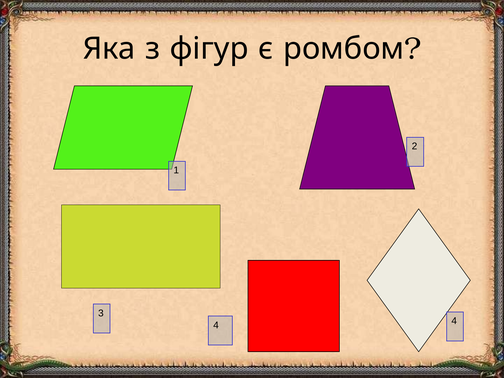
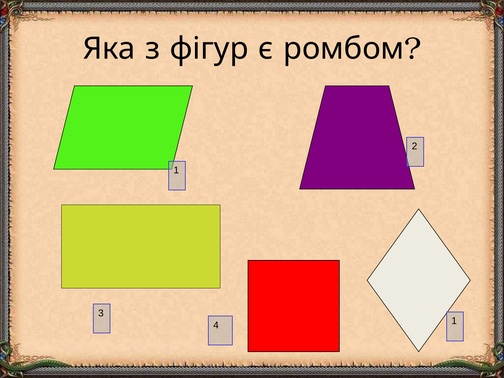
4 4: 4 -> 1 (454, 321)
